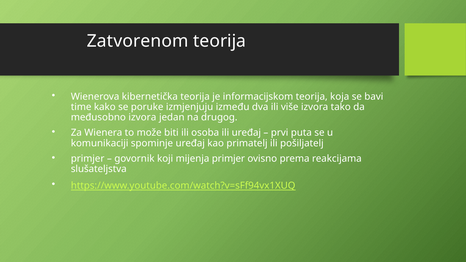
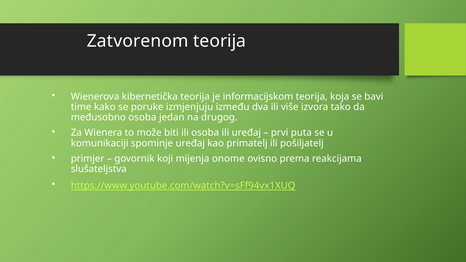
međusobno izvora: izvora -> osoba (142, 118)
mijenja primjer: primjer -> onome (228, 159)
